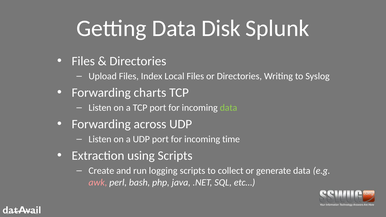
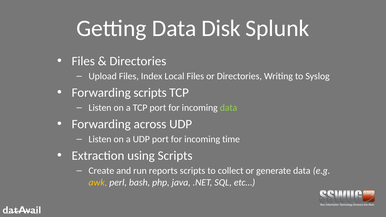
Forwarding charts: charts -> scripts (150, 93)
logging: logging -> reports (163, 171)
awk colour: pink -> yellow (98, 182)
